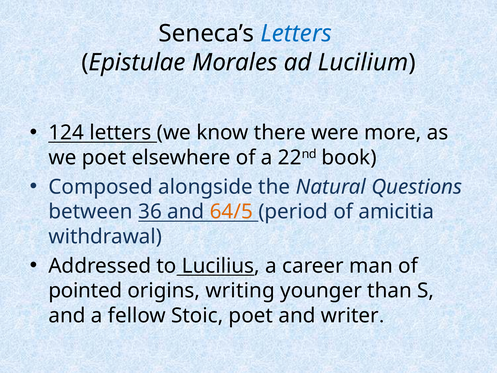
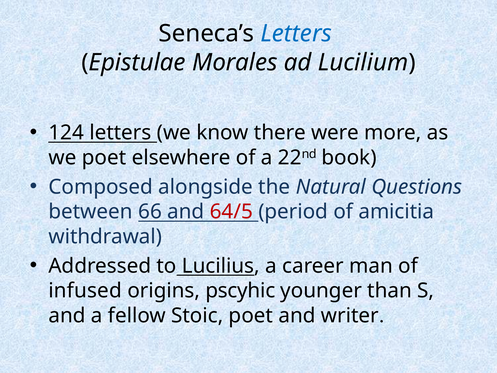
36: 36 -> 66 (150, 212)
64/5 colour: orange -> red (231, 212)
pointed: pointed -> infused (85, 291)
writing: writing -> pscyhic (240, 291)
